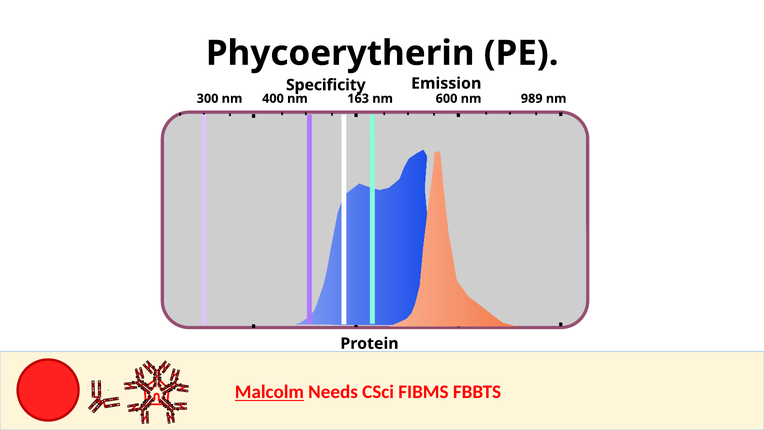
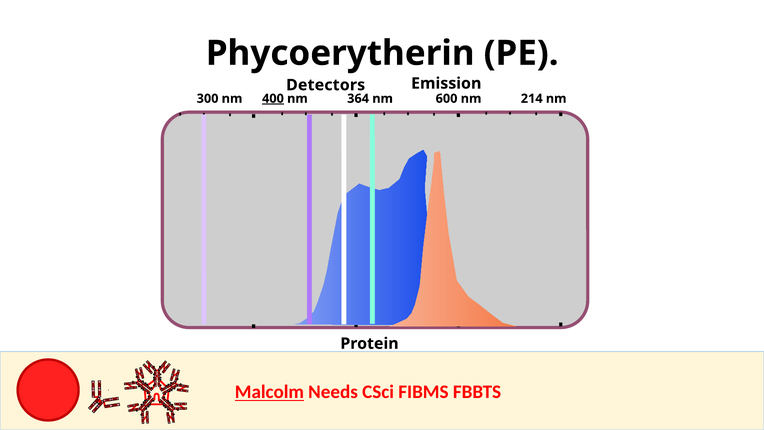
Specificity: Specificity -> Detectors (326, 85)
400 underline: none -> present (273, 99)
163: 163 -> 364 (358, 99)
989: 989 -> 214 (532, 99)
